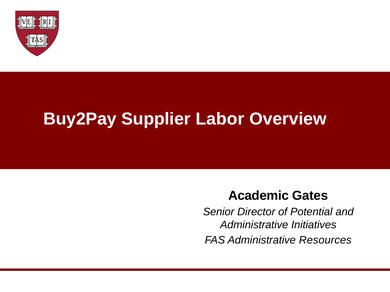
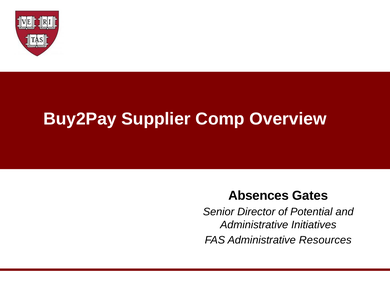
Labor: Labor -> Comp (220, 119)
Academic: Academic -> Absences (259, 196)
